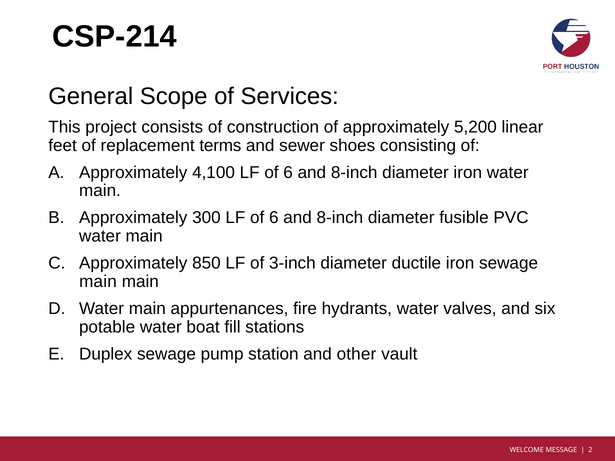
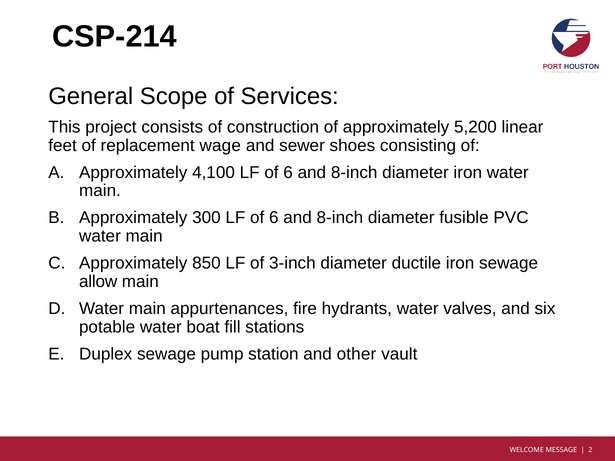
terms: terms -> wage (220, 146)
main: main -> allow (98, 282)
